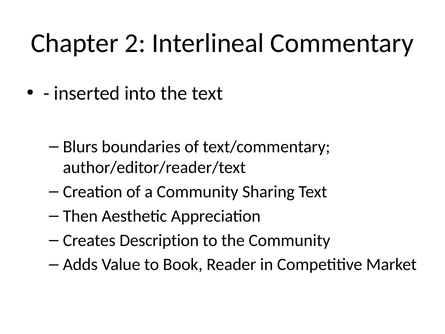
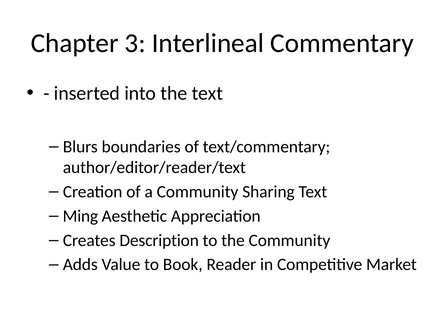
2: 2 -> 3 (135, 43)
Then: Then -> Ming (80, 216)
